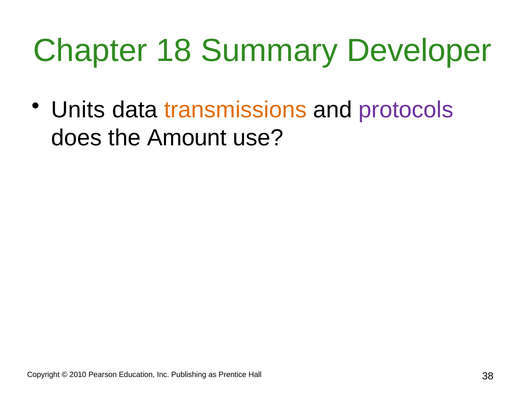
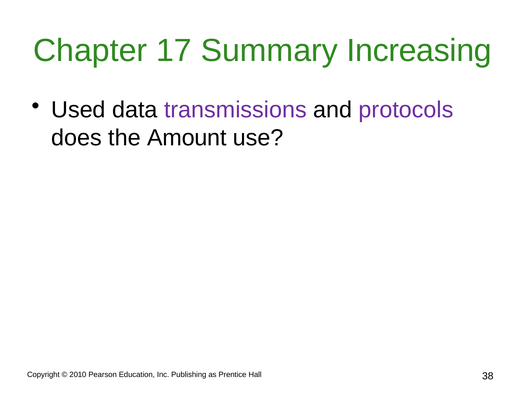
18: 18 -> 17 (174, 51)
Developer: Developer -> Increasing (419, 51)
Units: Units -> Used (78, 110)
transmissions colour: orange -> purple (235, 110)
